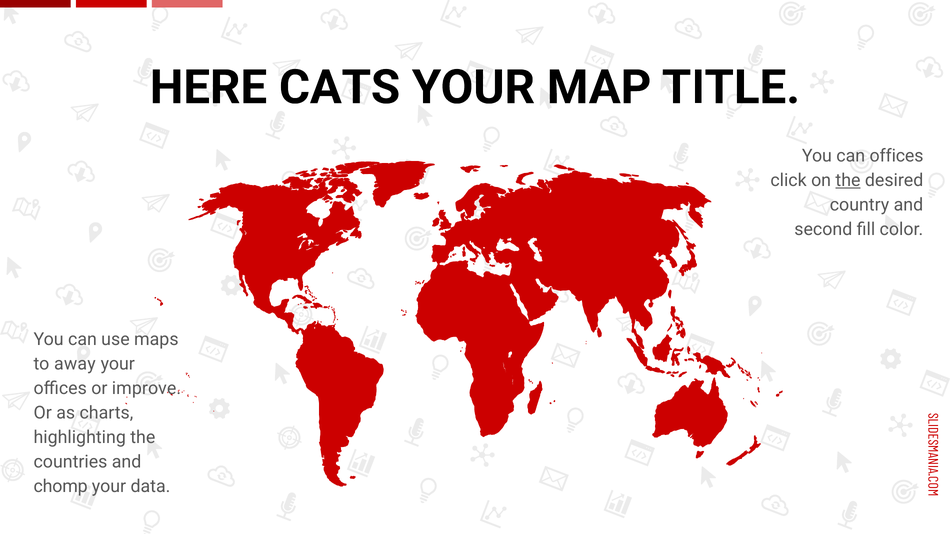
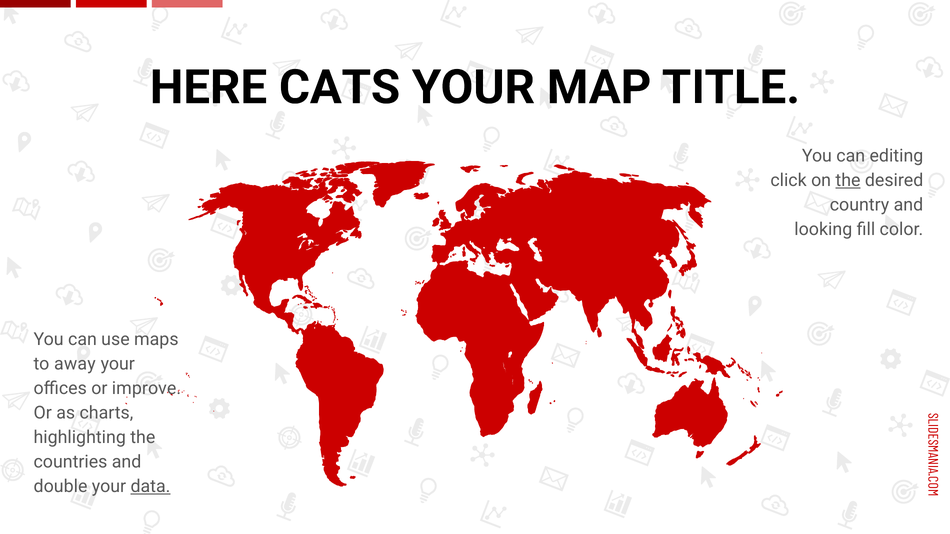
can offices: offices -> editing (896, 156)
second: second -> looking (823, 230)
chomp: chomp -> double (61, 487)
data underline: none -> present (150, 487)
